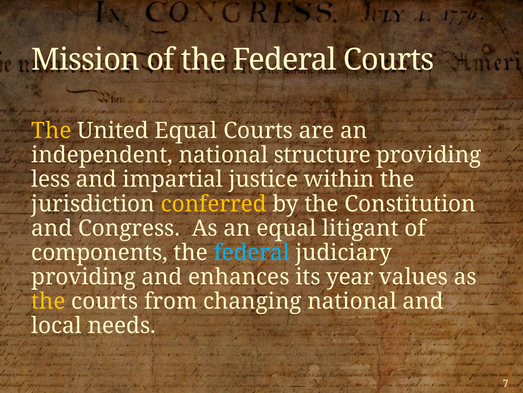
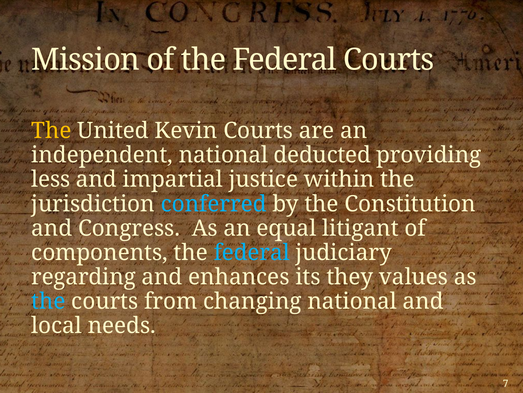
United Equal: Equal -> Kevin (186, 131)
structure: structure -> deducted (322, 155)
conferred colour: yellow -> light blue (214, 204)
providing: providing -> regarding (84, 277)
year: year -> they (350, 277)
the colour: yellow -> light blue (48, 301)
